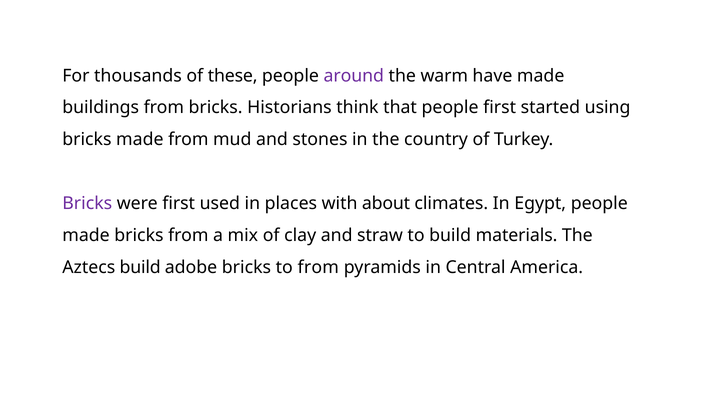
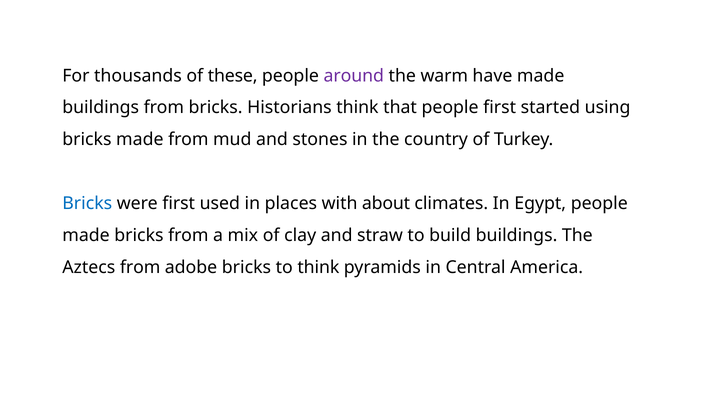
Bricks colour: purple -> blue (87, 203)
build materials: materials -> buildings (517, 235)
Aztecs build: build -> from (140, 267)
to from: from -> think (318, 267)
